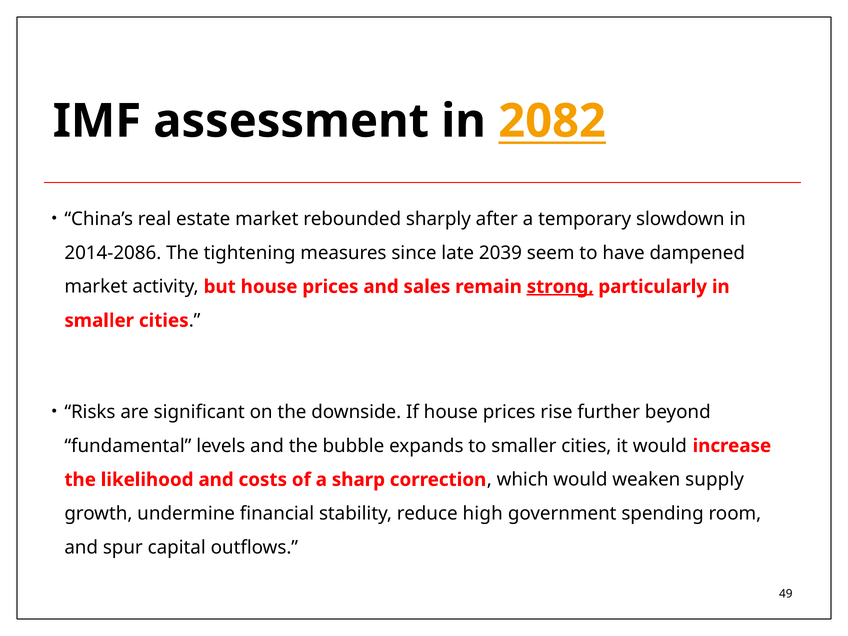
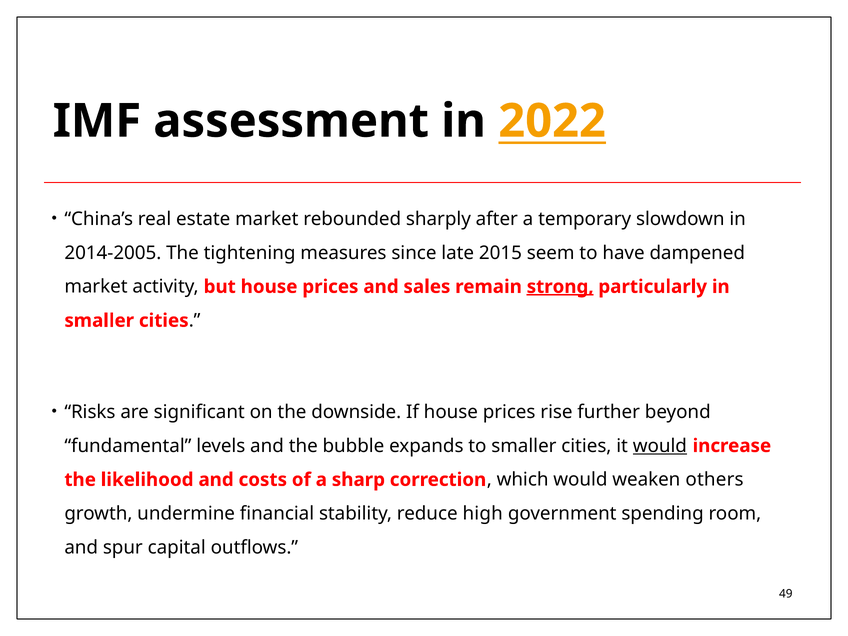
2082: 2082 -> 2022 (552, 121)
2014-2086: 2014-2086 -> 2014-2005 (113, 253)
2039: 2039 -> 2015 (500, 253)
would underline: none -> present (660, 446)
supply: supply -> others (715, 480)
